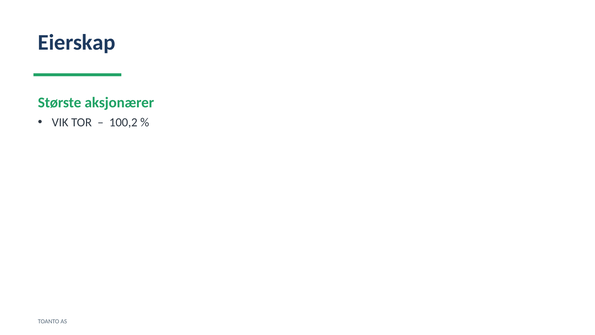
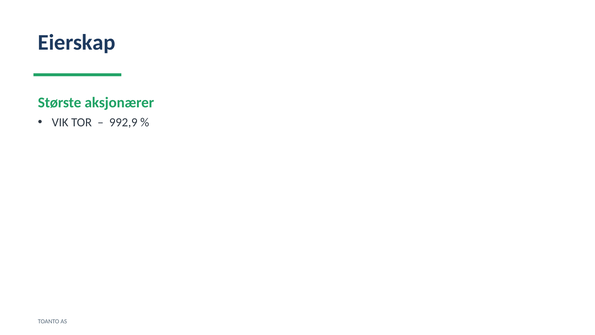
100,2: 100,2 -> 992,9 (123, 122)
